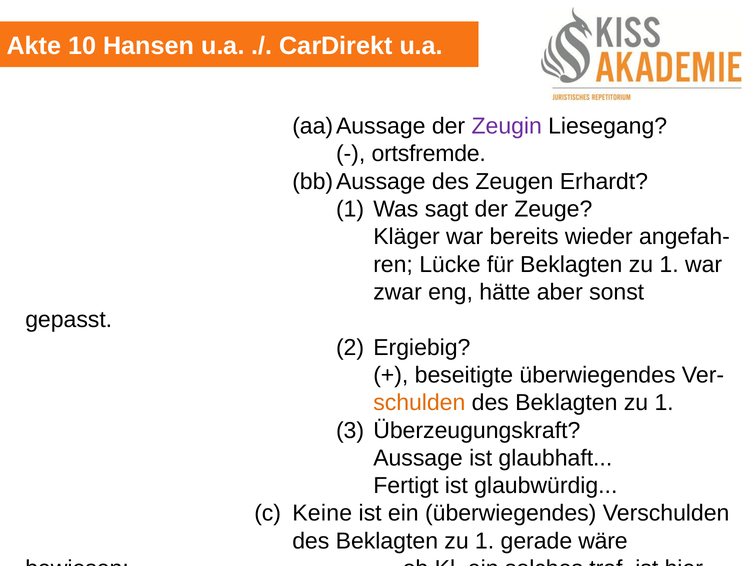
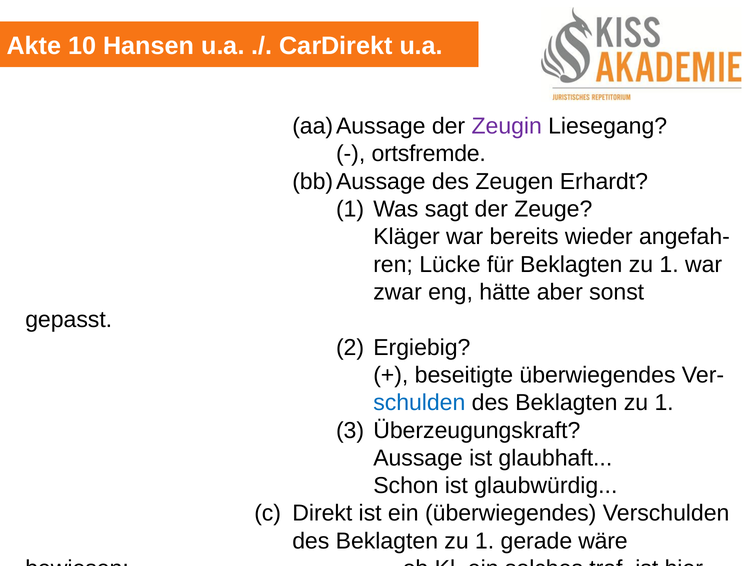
schulden colour: orange -> blue (419, 403)
Fertigt: Fertigt -> Schon (406, 486)
Keine: Keine -> Direkt (322, 514)
